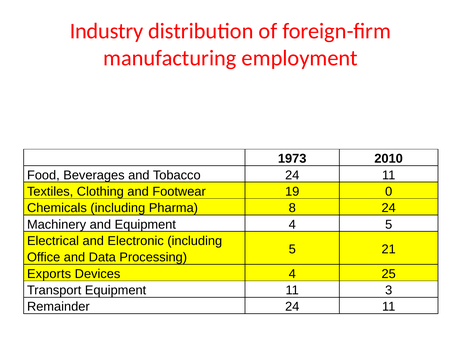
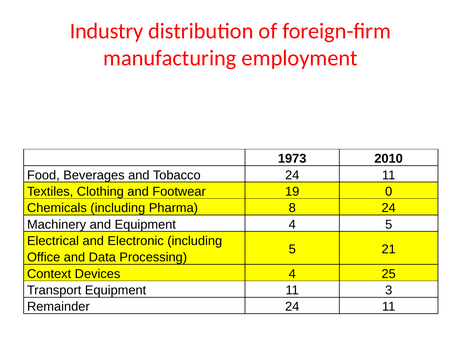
Exports: Exports -> Context (49, 274)
